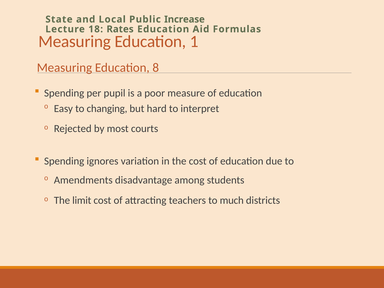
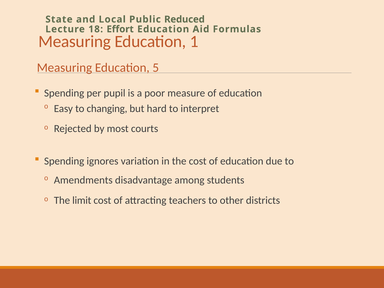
Increase: Increase -> Reduced (184, 19)
Rates: Rates -> Effort (120, 29)
8: 8 -> 5 (156, 68)
much: much -> other (232, 200)
